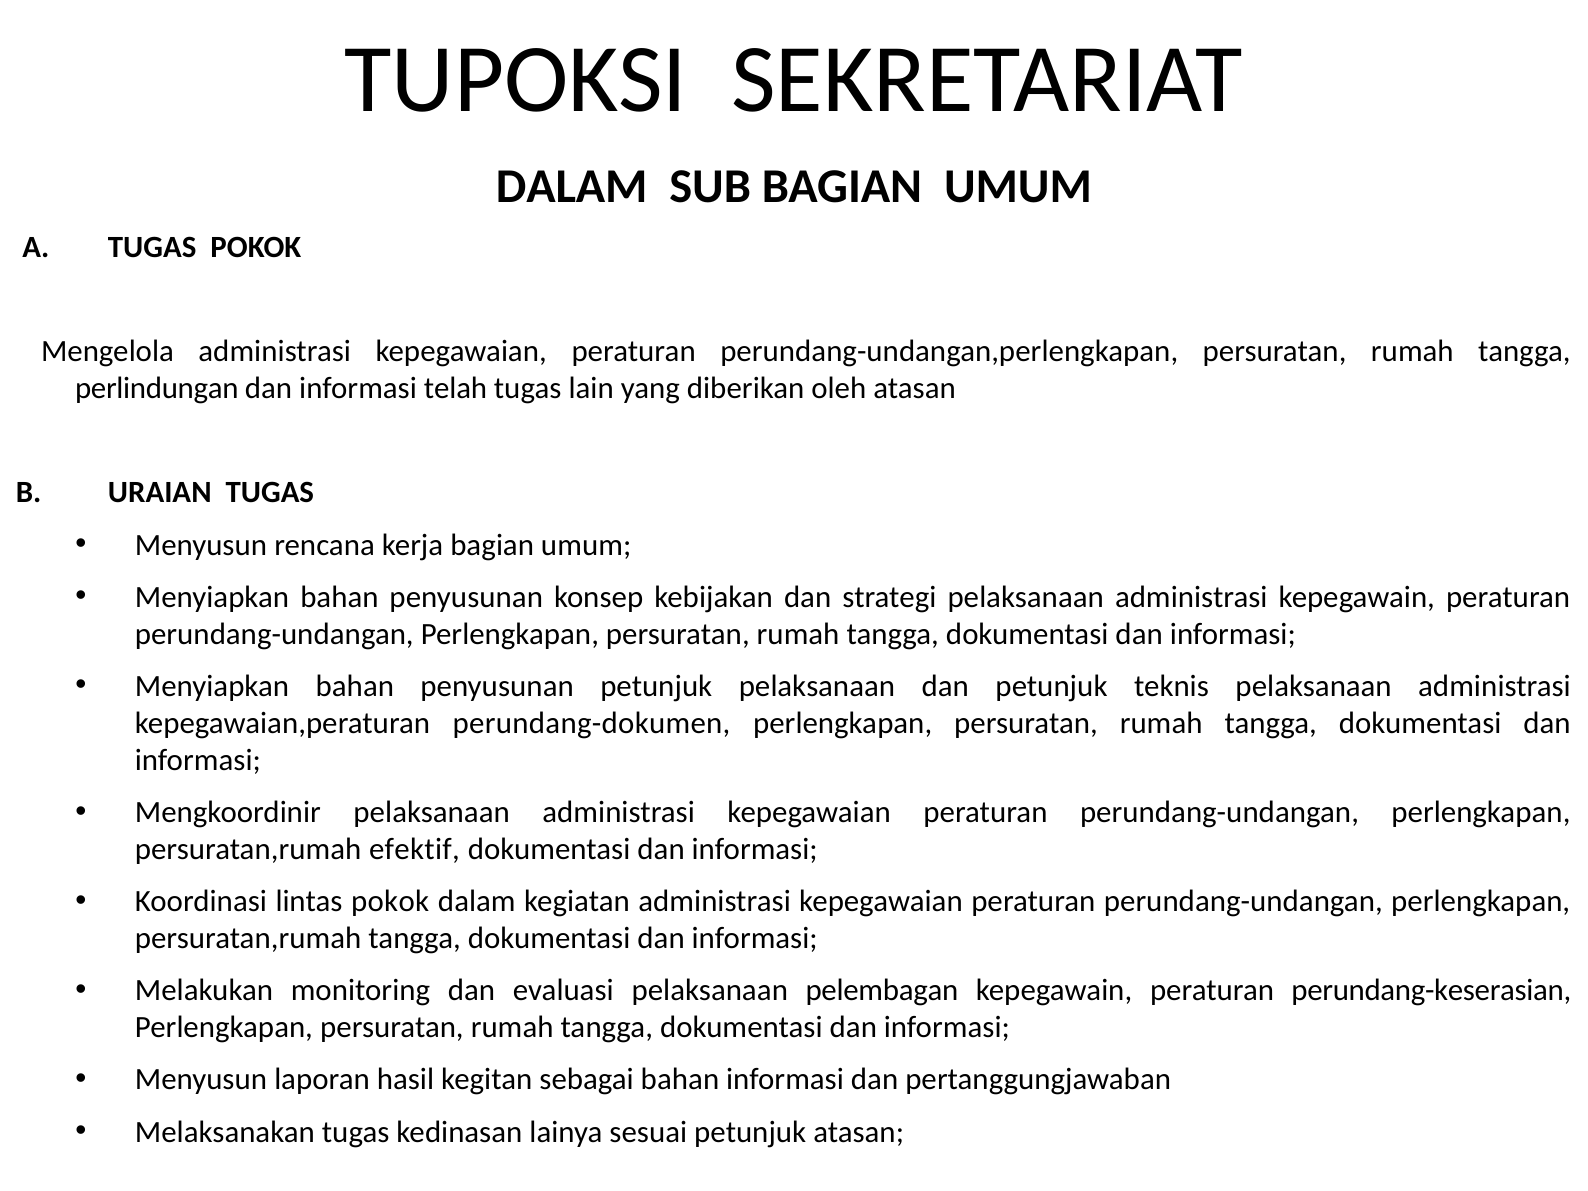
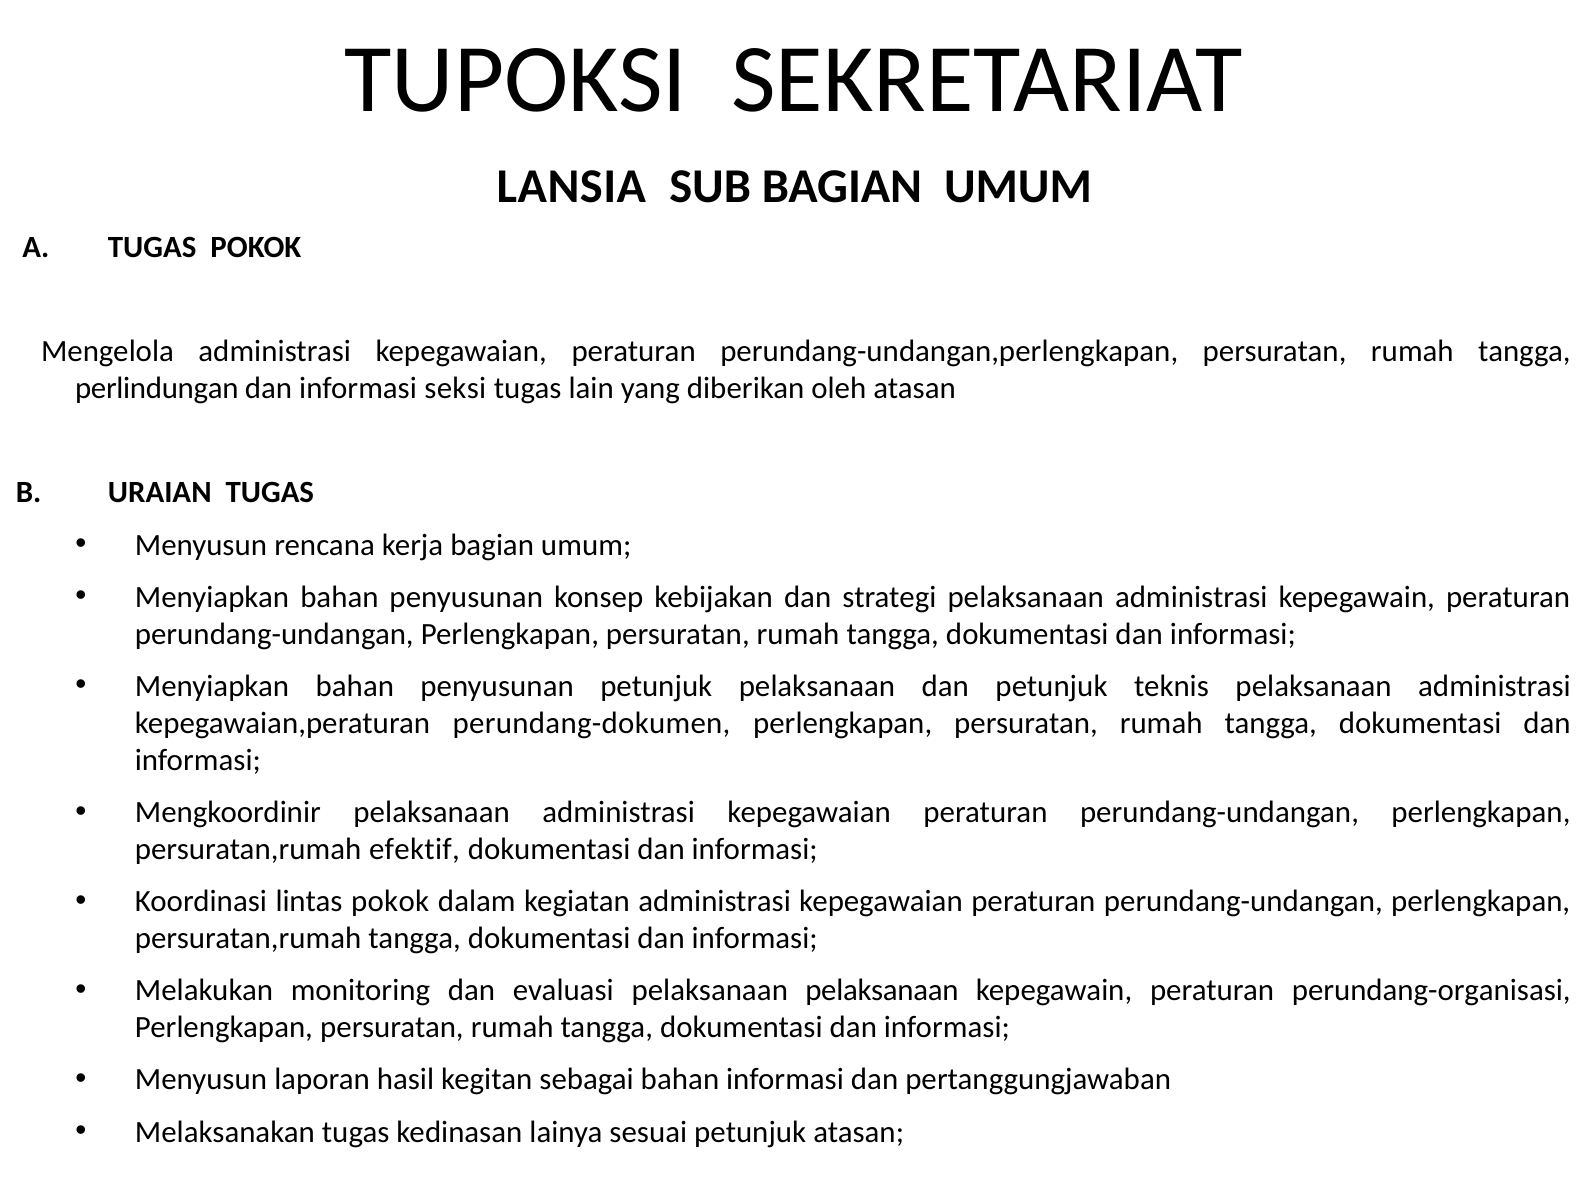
DALAM: DALAM -> LANSIA (571, 186)
telah: telah -> seksi (455, 389)
pelaksanaan pelembagan: pelembagan -> pelaksanaan (882, 991)
perundang-keserasian: perundang-keserasian -> perundang-organisasi (1431, 991)
